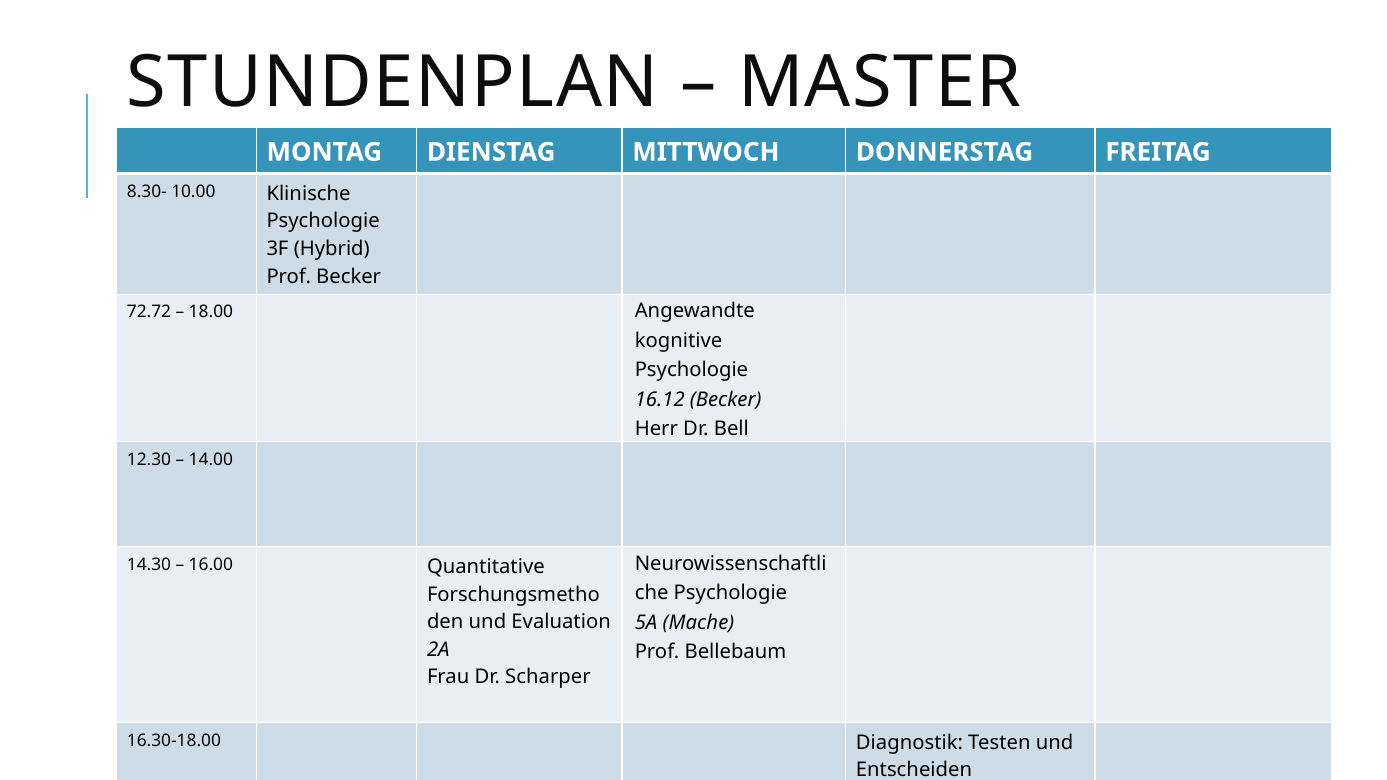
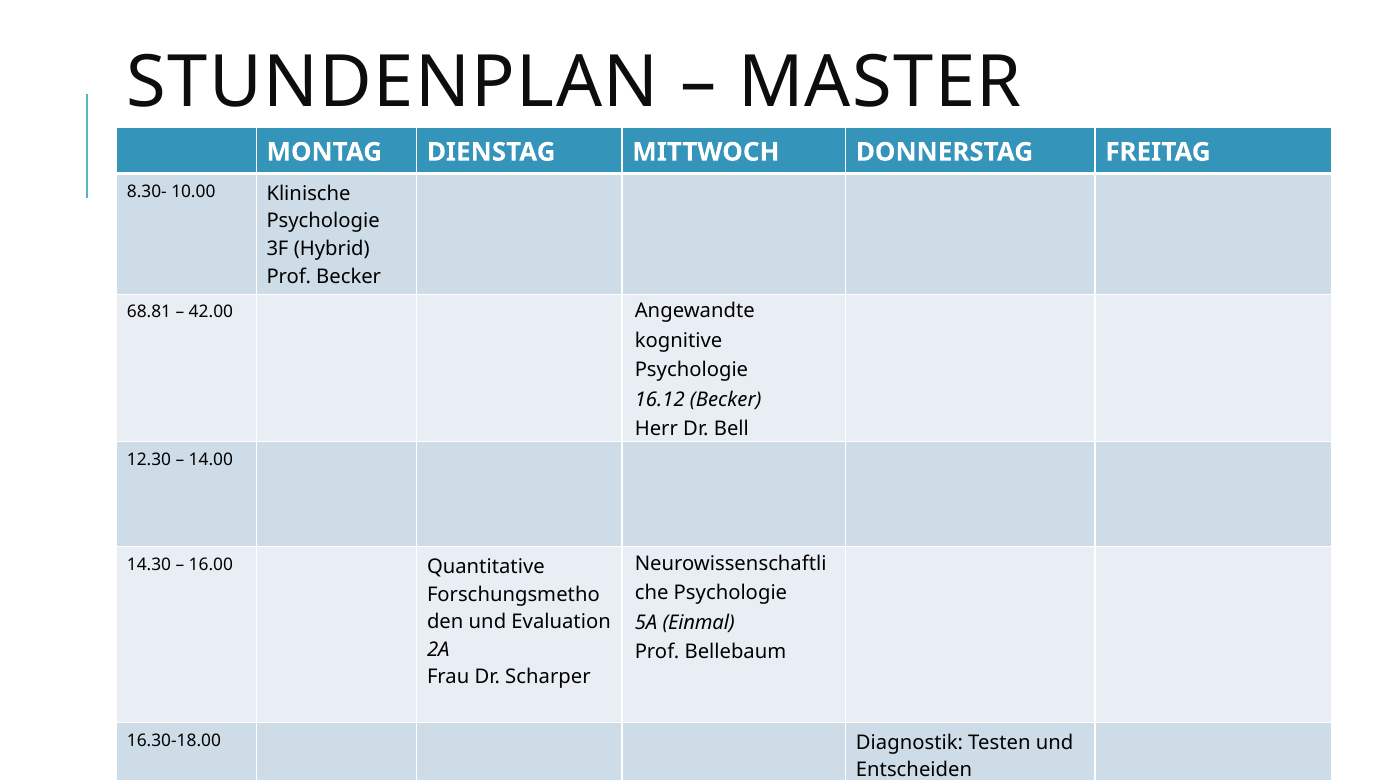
72.72: 72.72 -> 68.81 (149, 312)
18.00: 18.00 -> 42.00 (211, 312)
Mache: Mache -> Einmal (699, 623)
